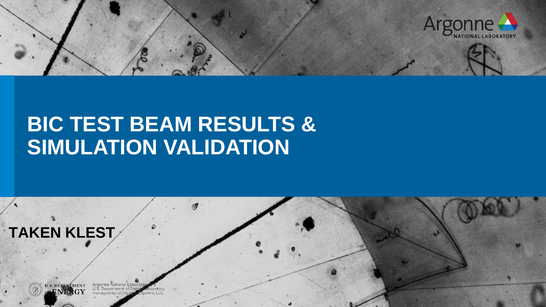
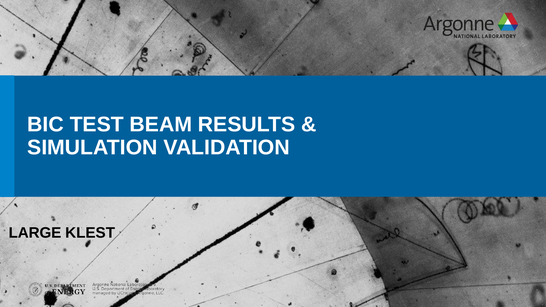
TAKEN: TAKEN -> LARGE (35, 233)
